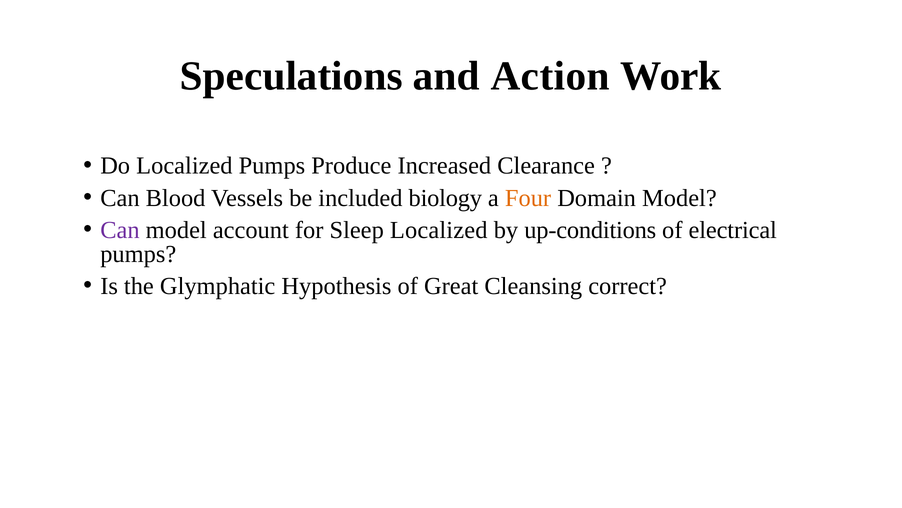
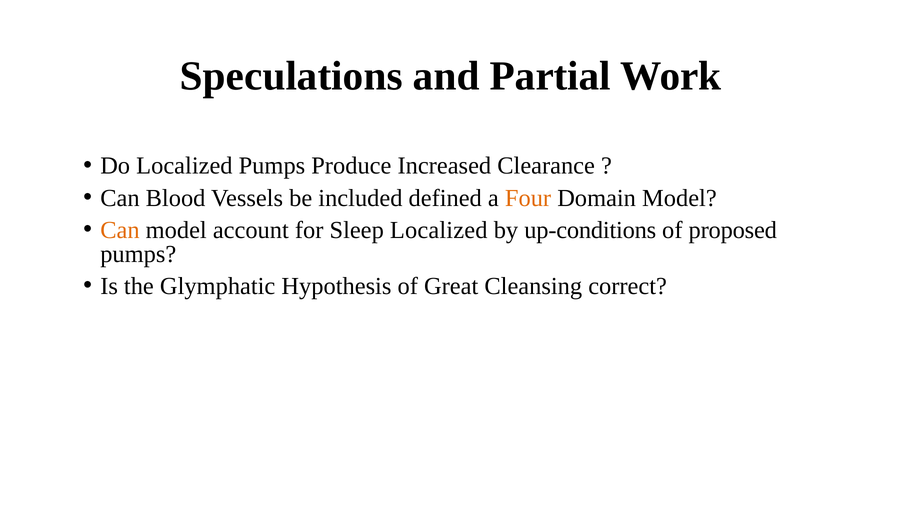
Action: Action -> Partial (550, 76)
biology: biology -> defined (445, 198)
Can colour: purple -> orange (120, 230)
electrical: electrical -> proposed (733, 230)
